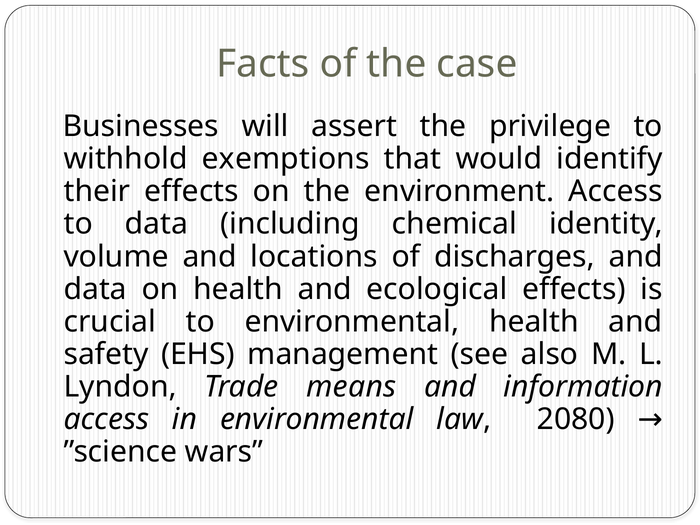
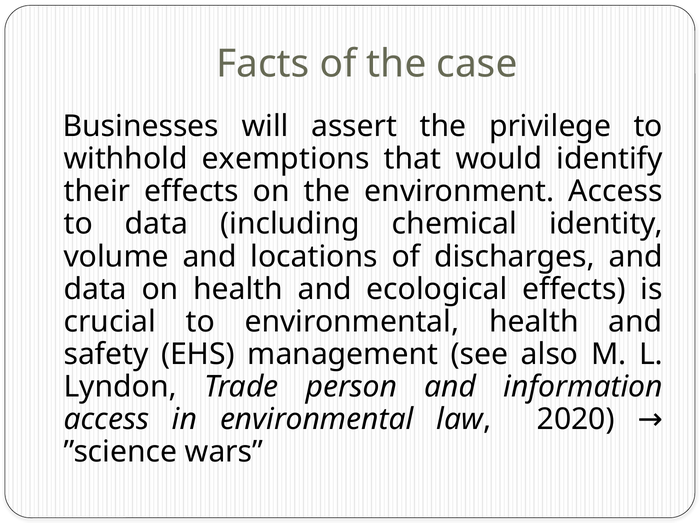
means: means -> person (351, 387)
2080: 2080 -> 2020 (576, 419)
